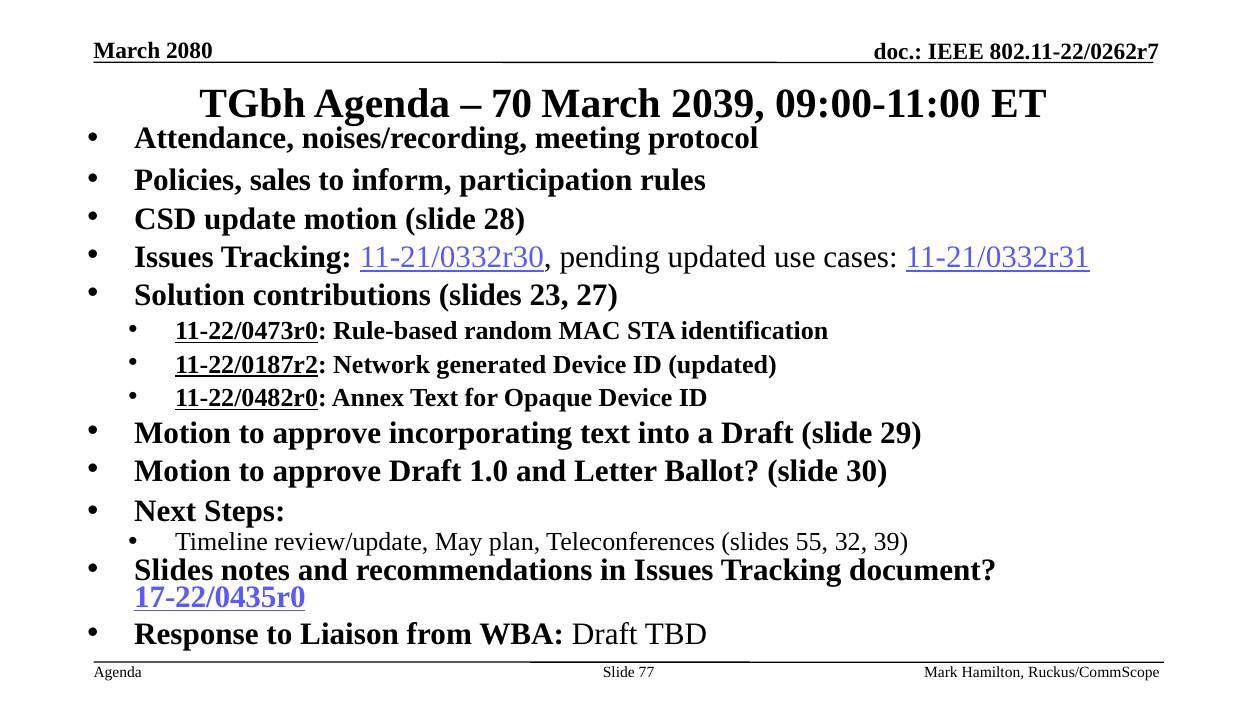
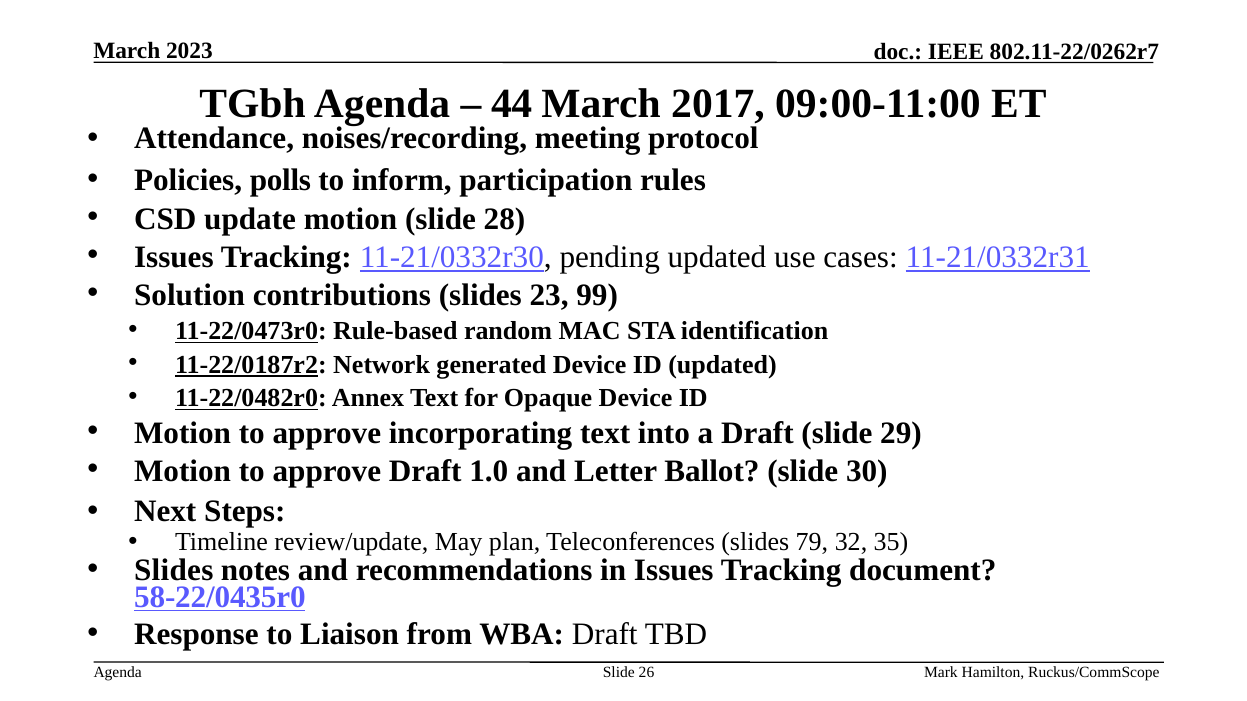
2080: 2080 -> 2023 (189, 51)
70: 70 -> 44 (512, 104)
2039: 2039 -> 2017 (718, 104)
sales: sales -> polls (280, 180)
27: 27 -> 99 (597, 295)
55: 55 -> 79 (812, 542)
39: 39 -> 35 (891, 542)
17-22/0435r0: 17-22/0435r0 -> 58-22/0435r0 (220, 597)
77: 77 -> 26 (647, 673)
